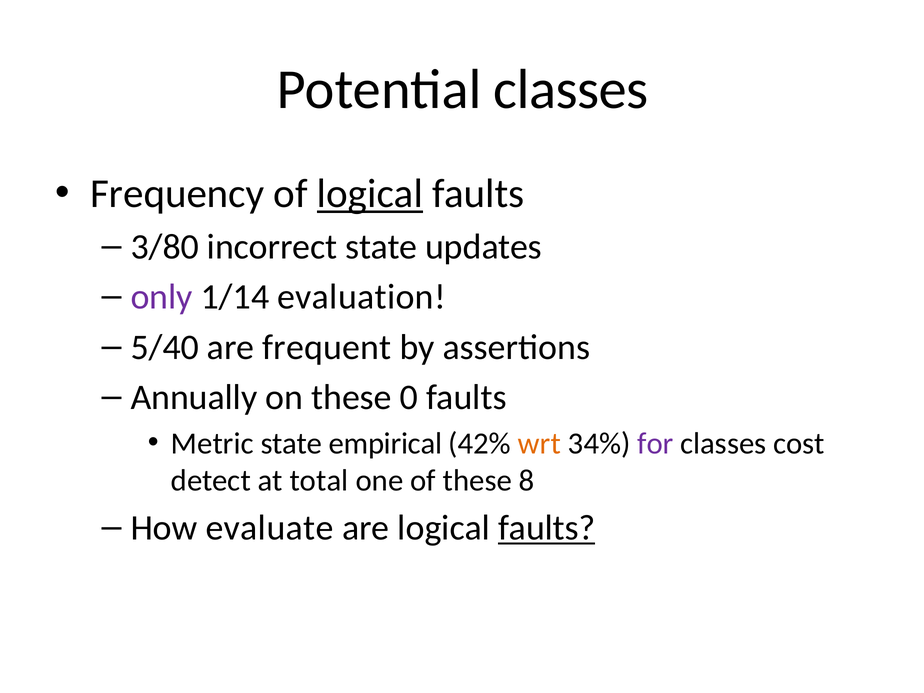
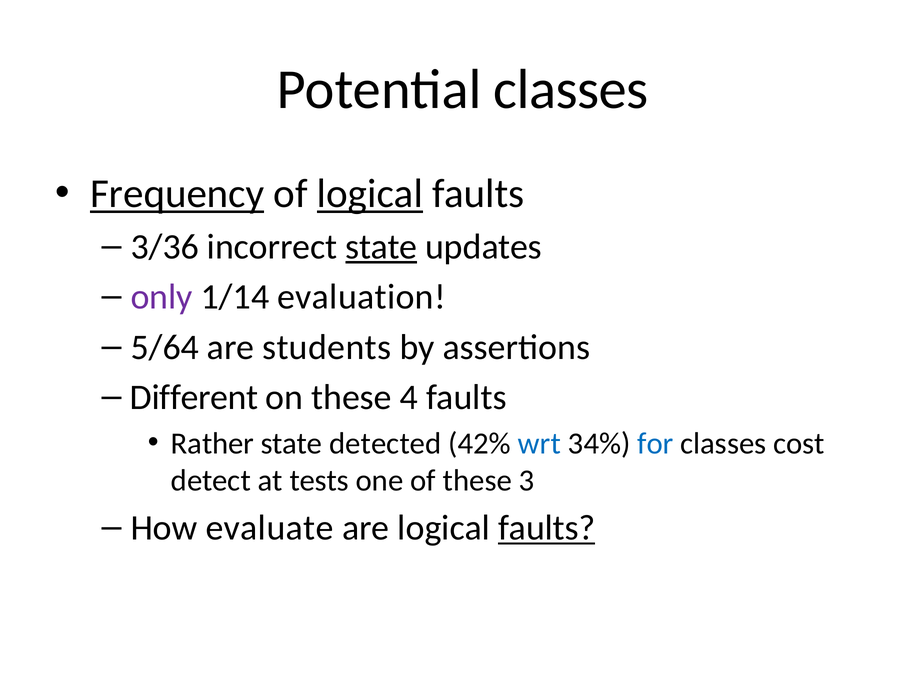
Frequency underline: none -> present (177, 194)
3/80: 3/80 -> 3/36 (165, 247)
state underline: none -> present (381, 247)
5/40: 5/40 -> 5/64 (165, 347)
frequent: frequent -> students (327, 347)
Annually: Annually -> Different (194, 398)
0: 0 -> 4 (409, 398)
Metric: Metric -> Rather (212, 443)
empirical: empirical -> detected (385, 443)
wrt colour: orange -> blue (539, 443)
for colour: purple -> blue (655, 443)
total: total -> tests (319, 480)
8: 8 -> 3 (527, 480)
